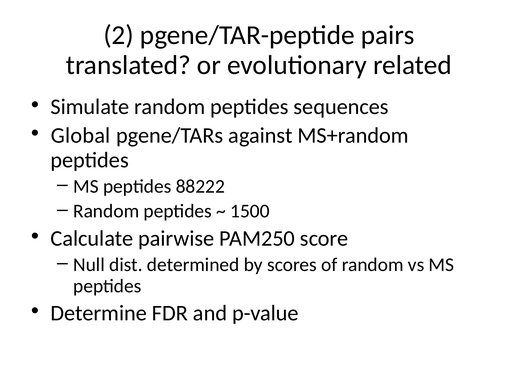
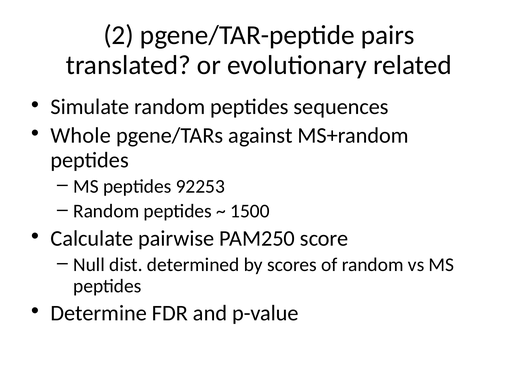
Global: Global -> Whole (81, 136)
88222: 88222 -> 92253 (200, 187)
